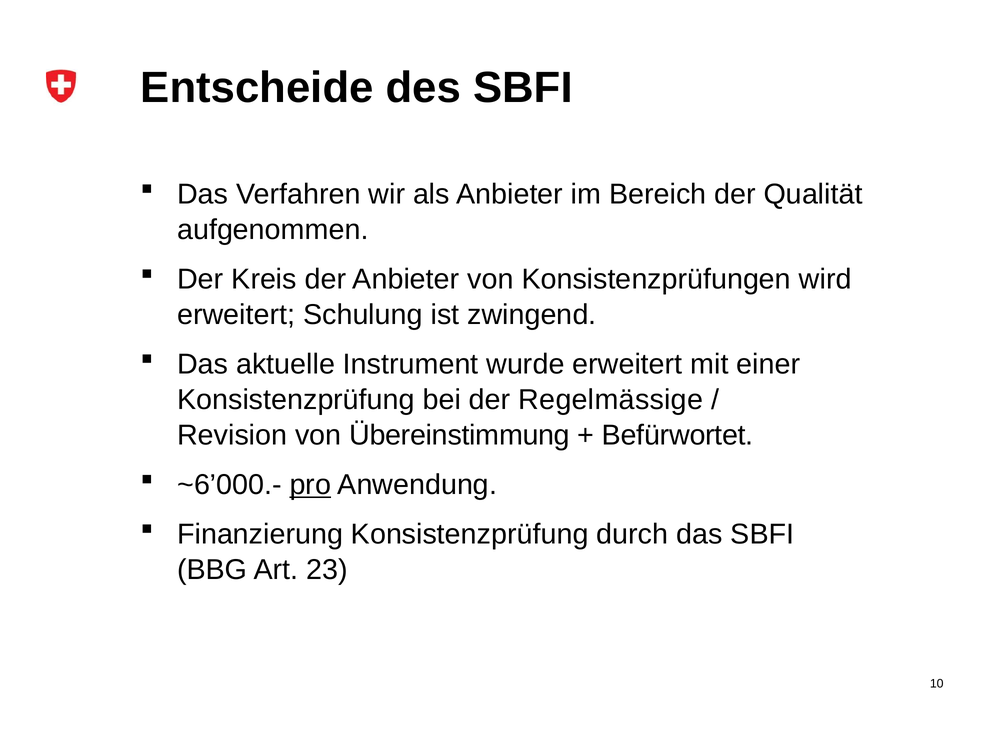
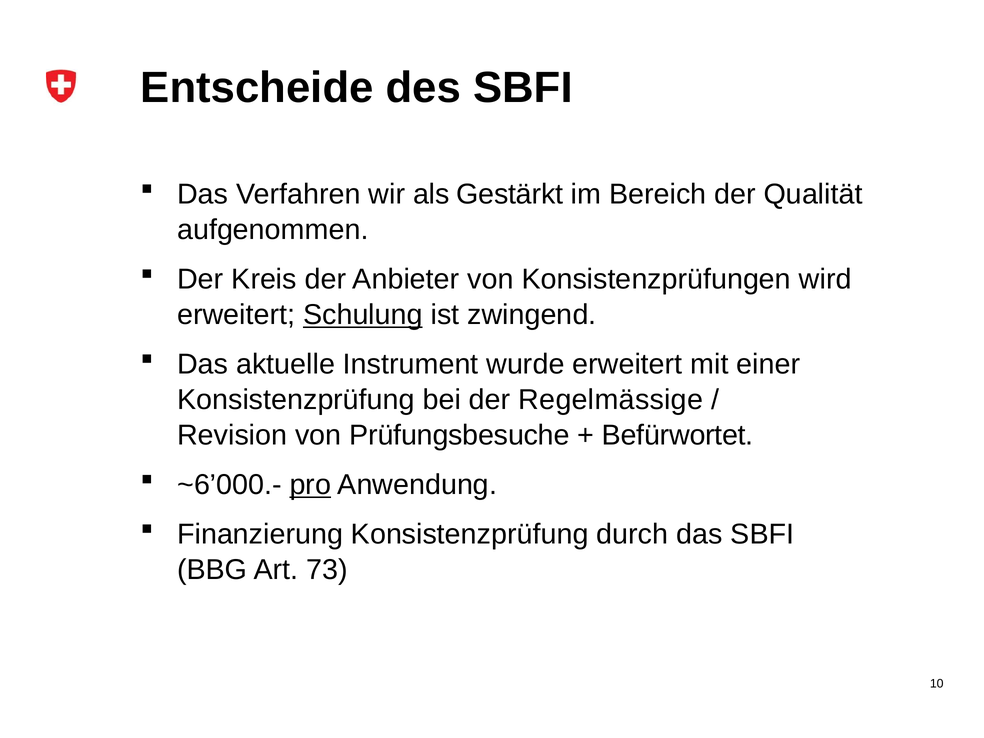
als Anbieter: Anbieter -> Gestärkt (510, 194)
Schulung underline: none -> present (363, 315)
Übereinstimmung: Übereinstimmung -> Prüfungsbesuche (459, 435)
23: 23 -> 73 (327, 570)
